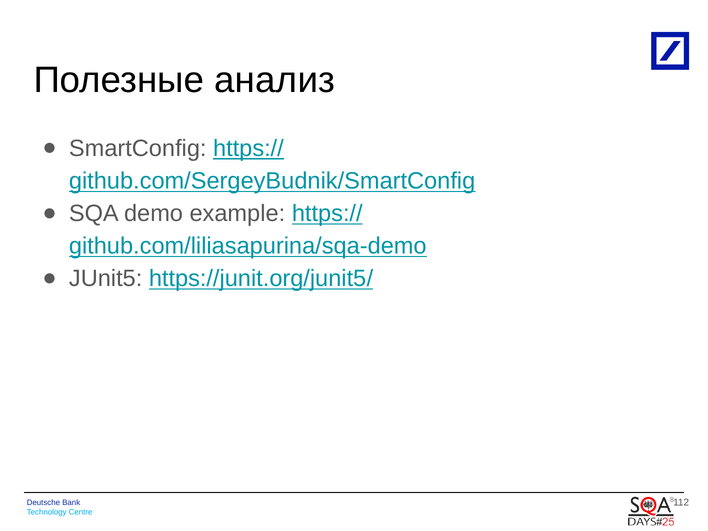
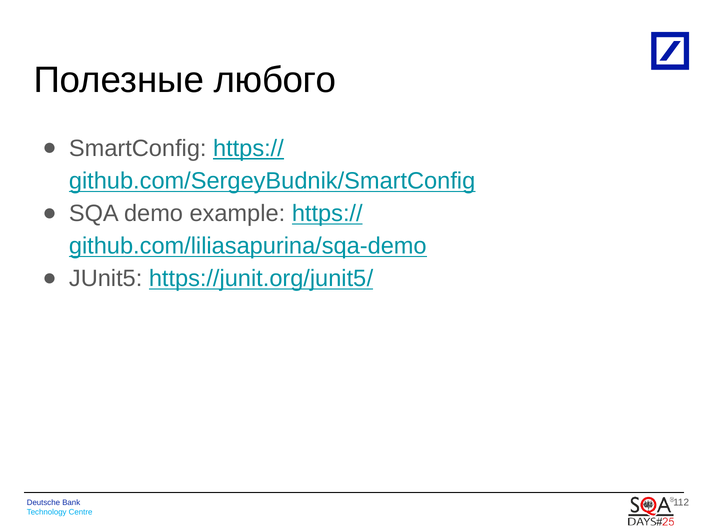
анализ: анализ -> любого (275, 80)
